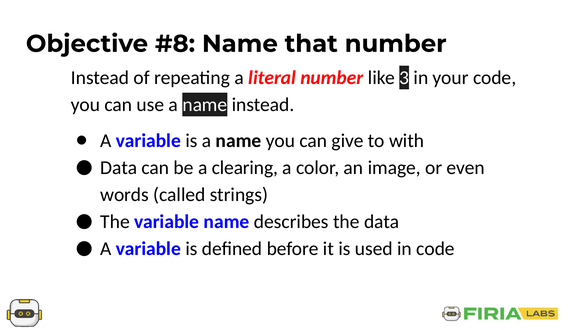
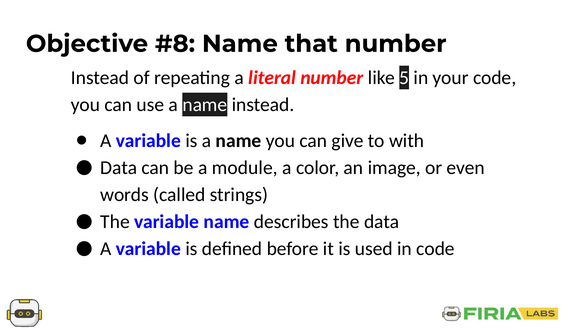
3: 3 -> 5 (404, 78)
clearing: clearing -> module (245, 167)
